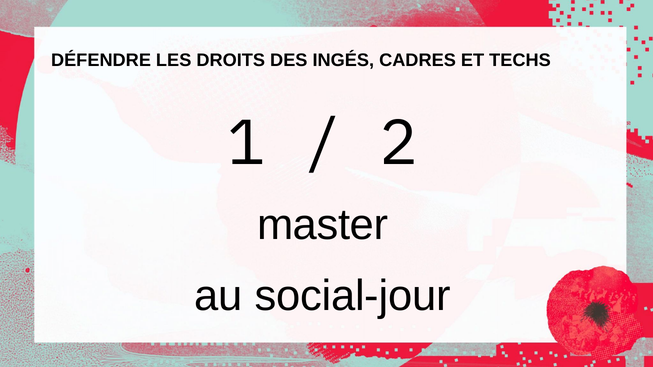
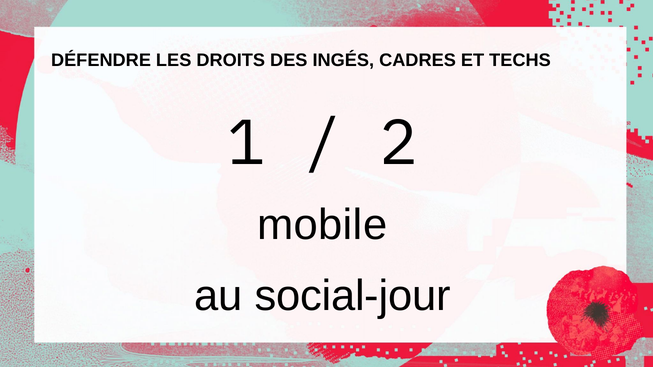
master: master -> mobile (322, 225)
